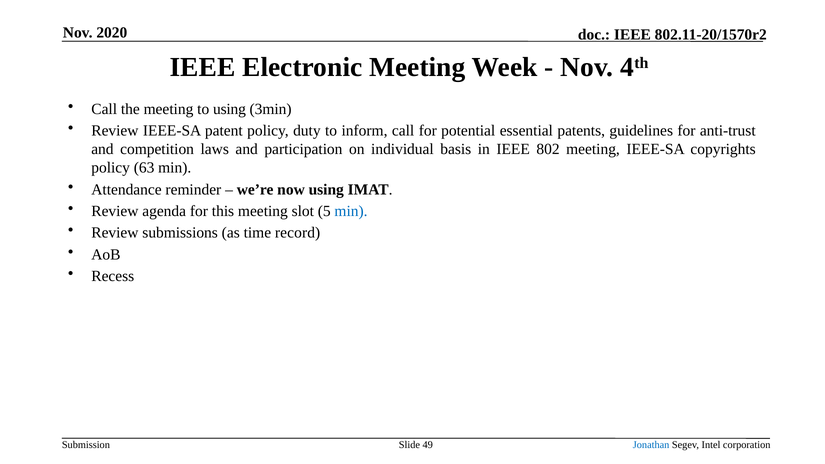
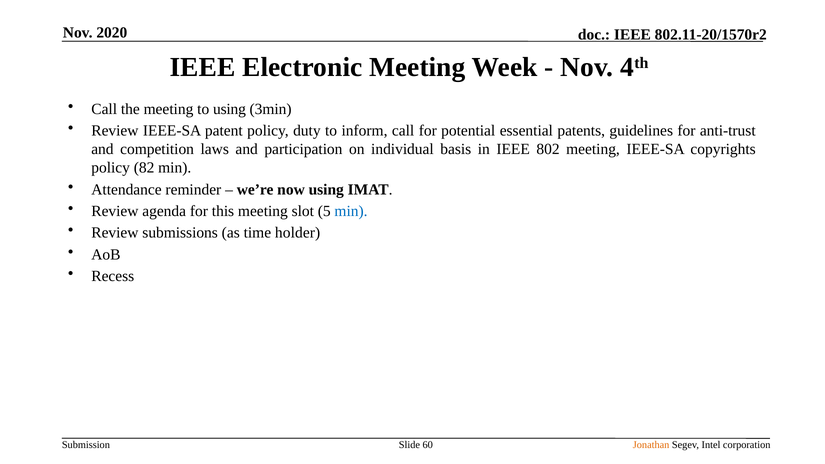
63: 63 -> 82 (144, 168)
record: record -> holder (298, 233)
49: 49 -> 60 (428, 445)
Jonathan colour: blue -> orange (651, 445)
